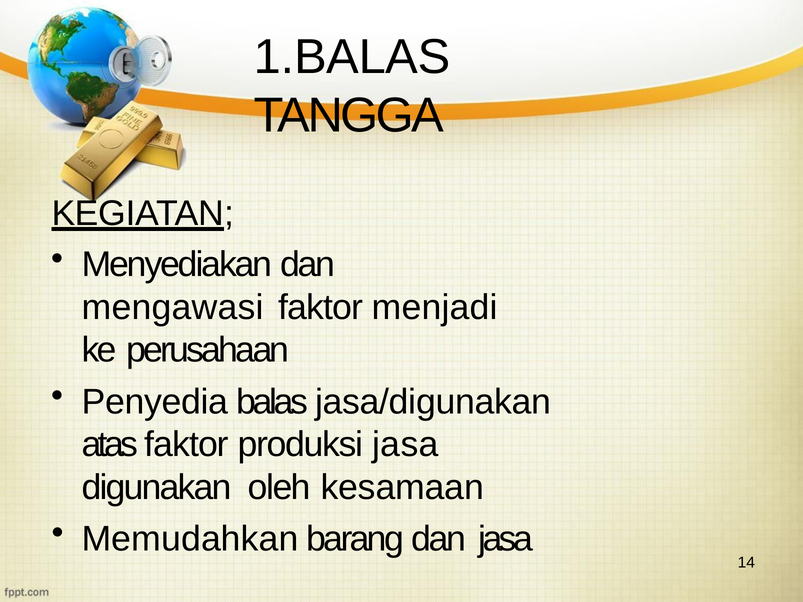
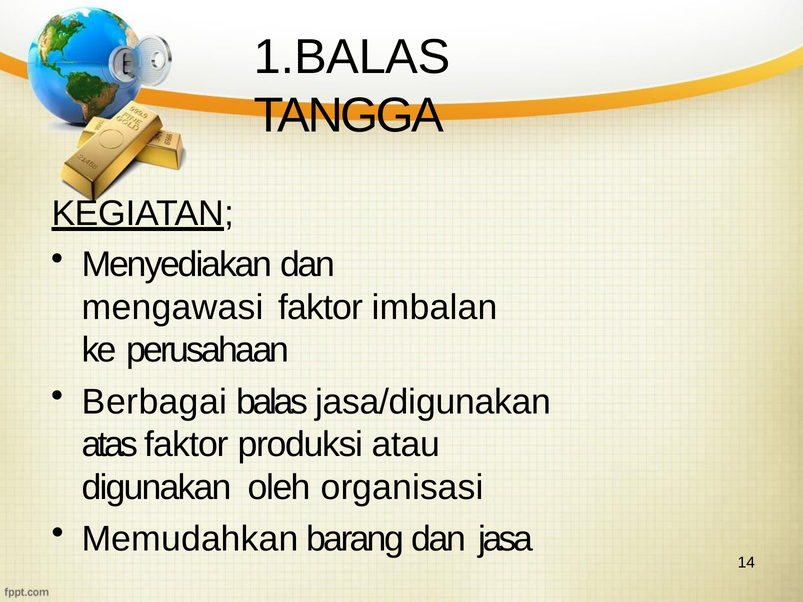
menjadi: menjadi -> imbalan (435, 307)
Penyedia: Penyedia -> Berbagai (155, 402)
produksi jasa: jasa -> atau (406, 445)
kesamaan: kesamaan -> organisasi (402, 488)
